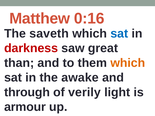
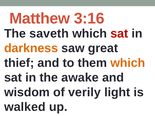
0:16: 0:16 -> 3:16 (89, 19)
sat colour: blue -> red (119, 34)
darkness colour: red -> orange (31, 48)
than: than -> thief (19, 63)
through: through -> wisdom (27, 92)
armour: armour -> walked (25, 107)
